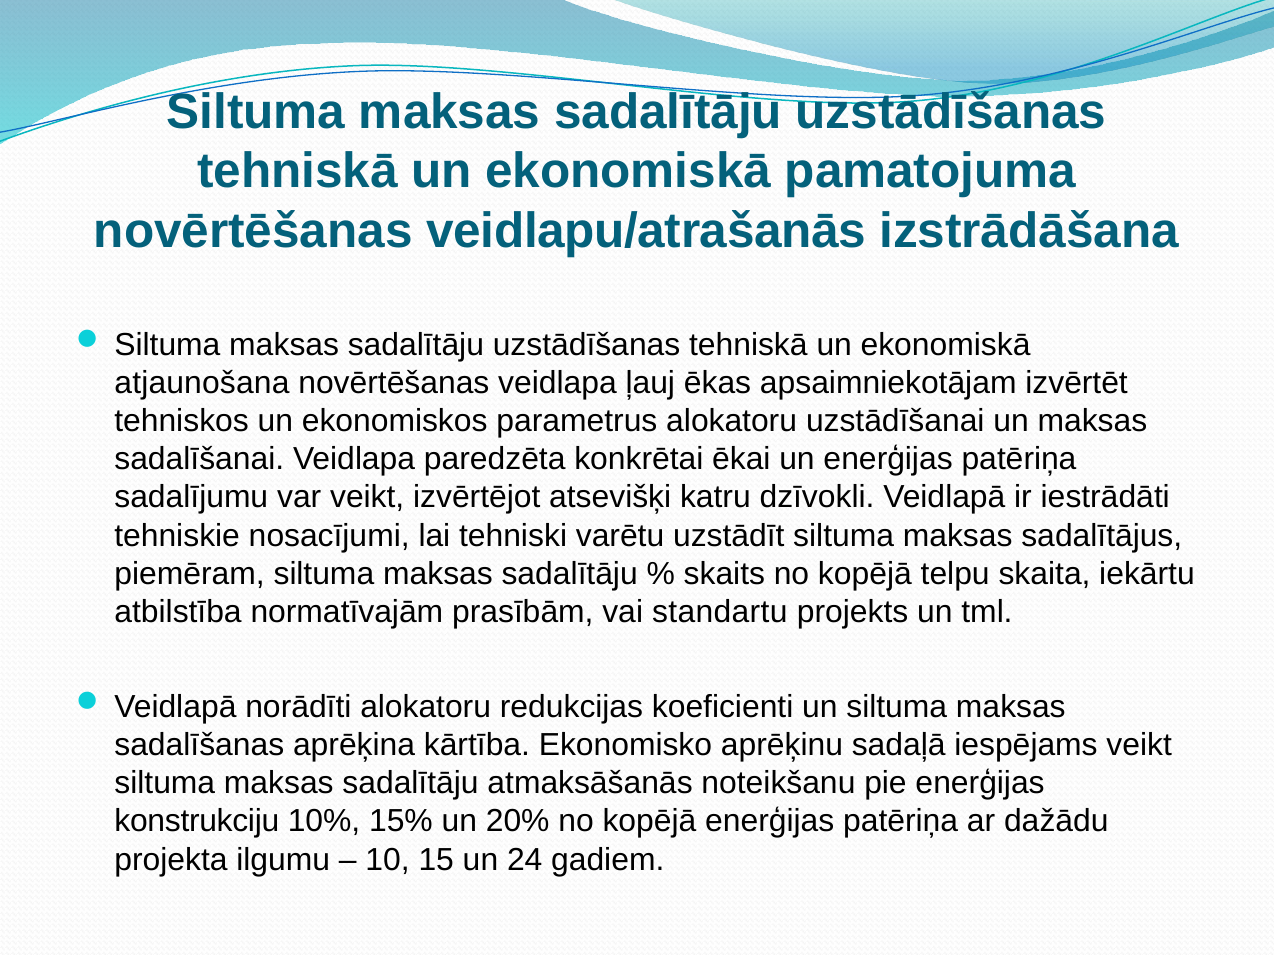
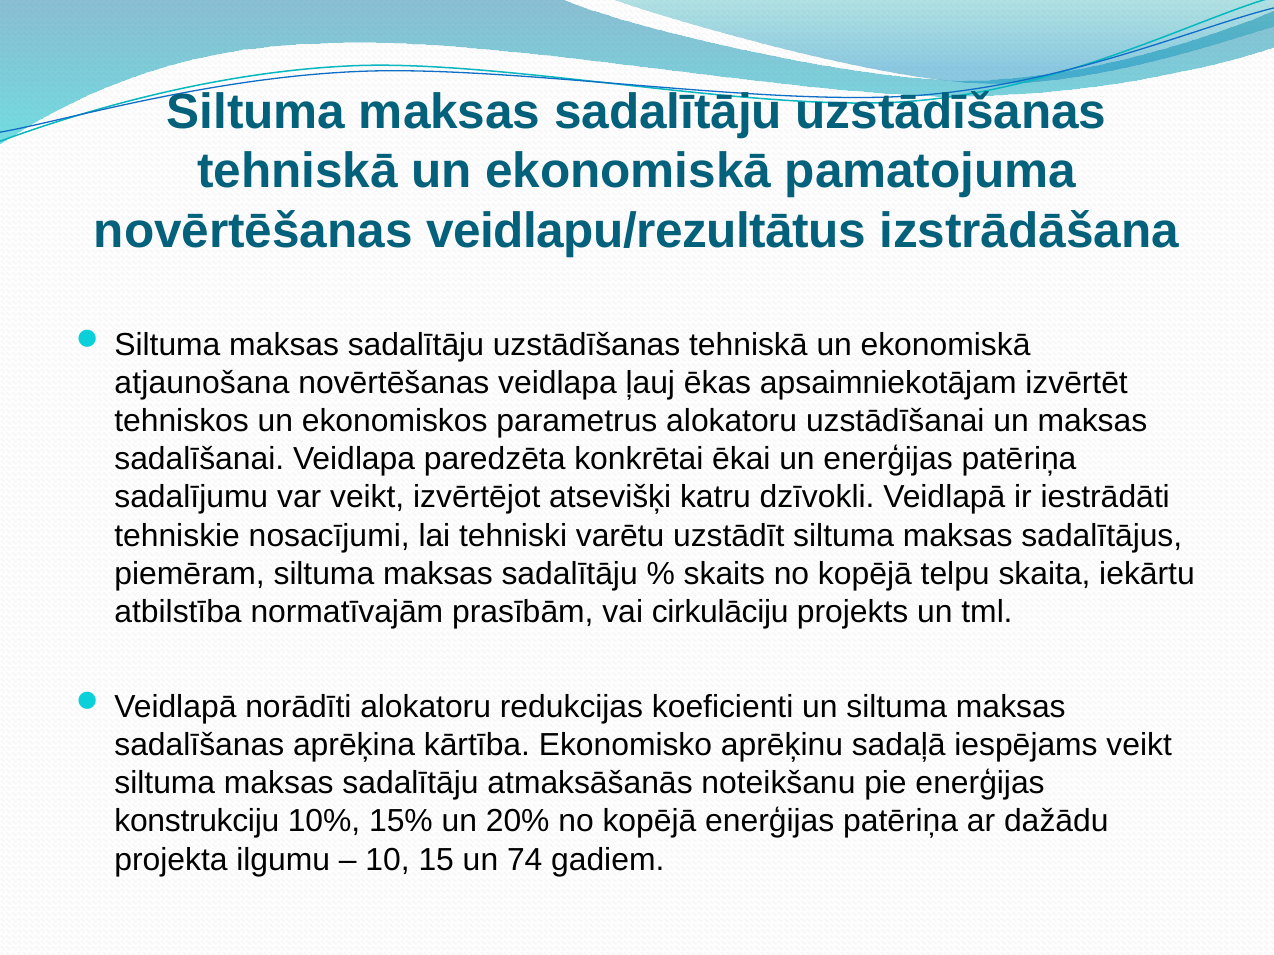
veidlapu/atrašanās: veidlapu/atrašanās -> veidlapu/rezultātus (646, 231)
standartu: standartu -> cirkulāciju (720, 612)
24: 24 -> 74 (525, 860)
